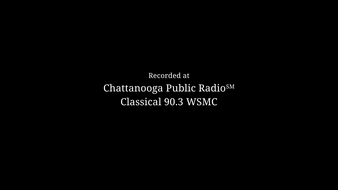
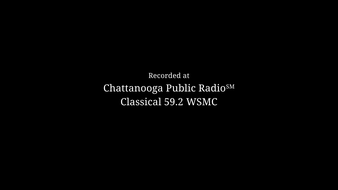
90.3: 90.3 -> 59.2 (174, 102)
